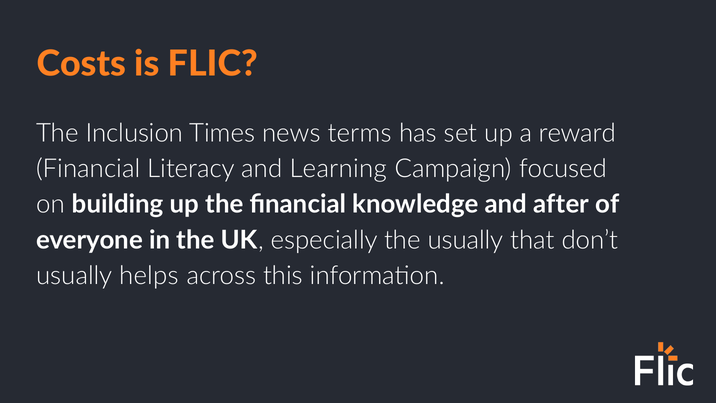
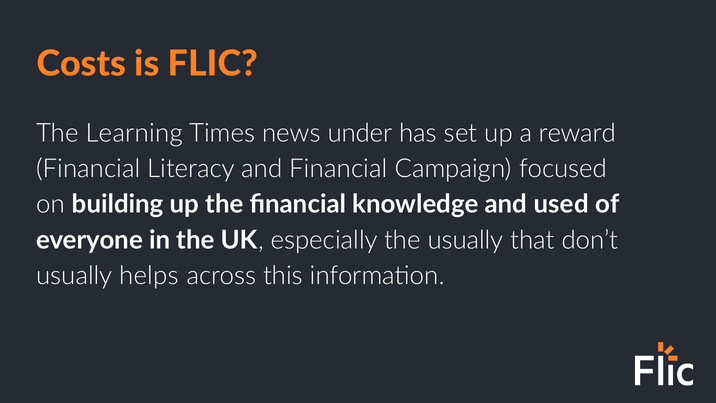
Inclusion: Inclusion -> Learning (134, 133)
terms: terms -> under (360, 133)
and Learning: Learning -> Financial (338, 169)
after: after -> used (561, 204)
